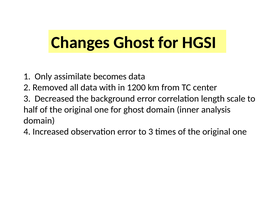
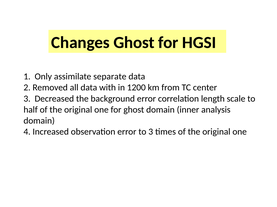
becomes: becomes -> separate (110, 77)
